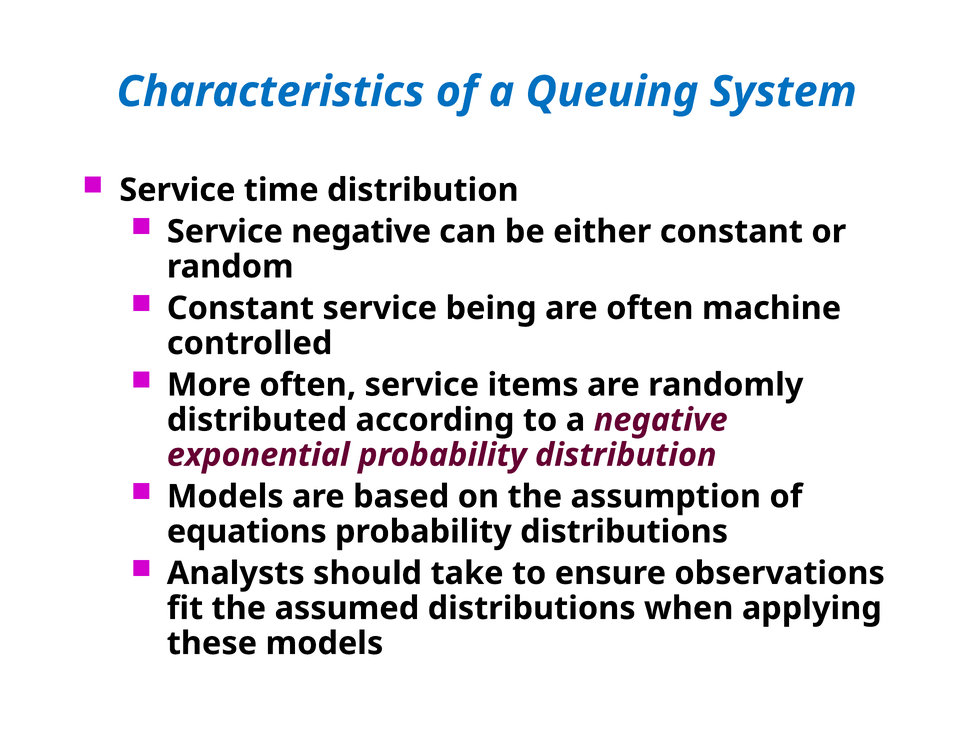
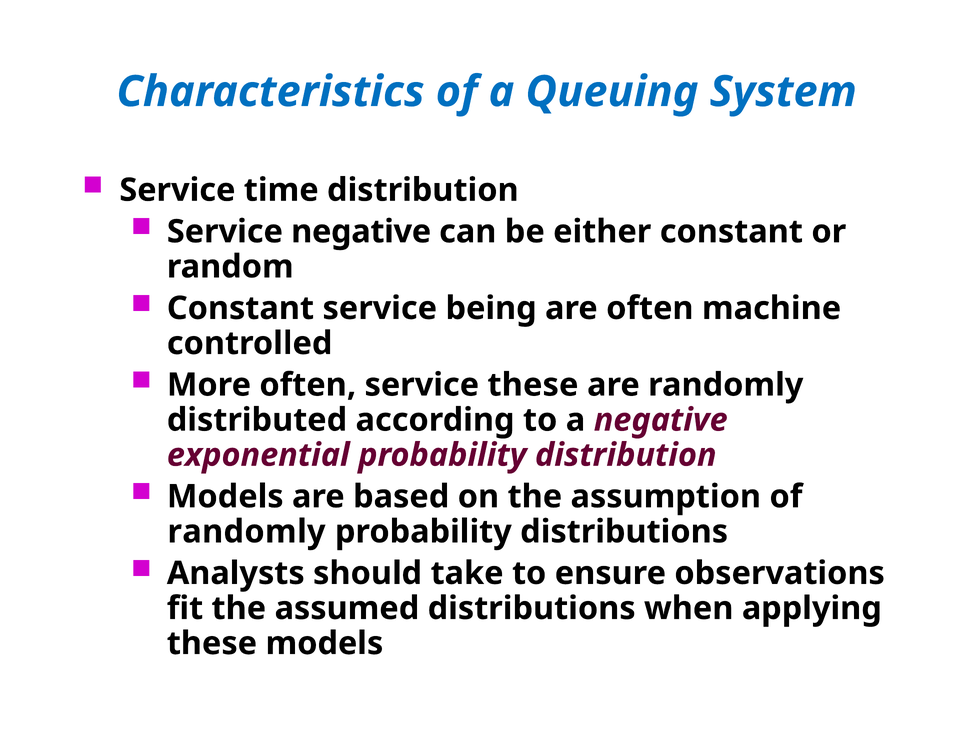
service items: items -> these (533, 385)
equations: equations -> randomly (246, 531)
